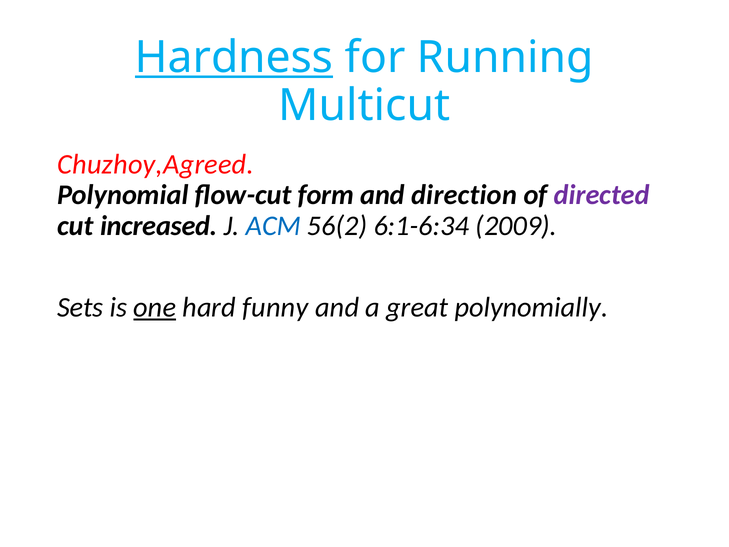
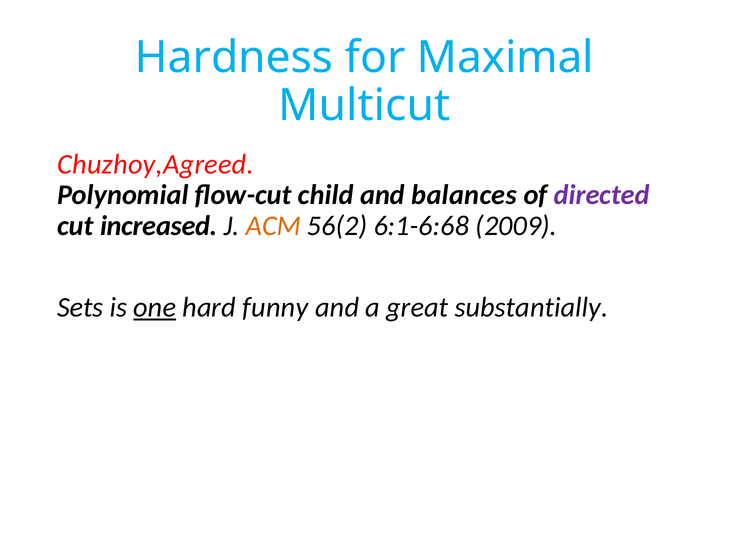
Hardness underline: present -> none (234, 58)
Running: Running -> Maximal (505, 58)
form: form -> child (326, 195)
direction: direction -> balances (464, 195)
ACM colour: blue -> orange (273, 226)
6:1-6:34: 6:1-6:34 -> 6:1-6:68 (421, 226)
polynomially: polynomially -> substantially (531, 307)
